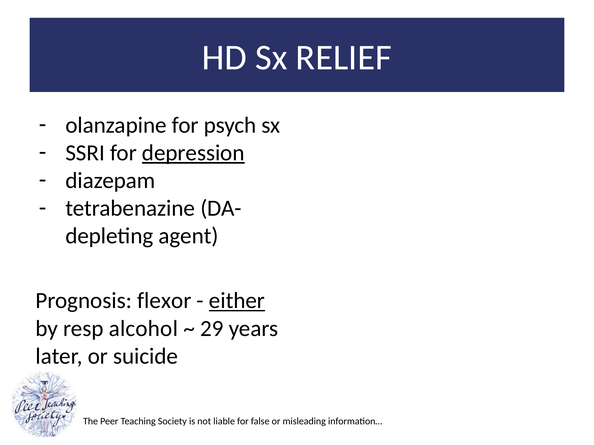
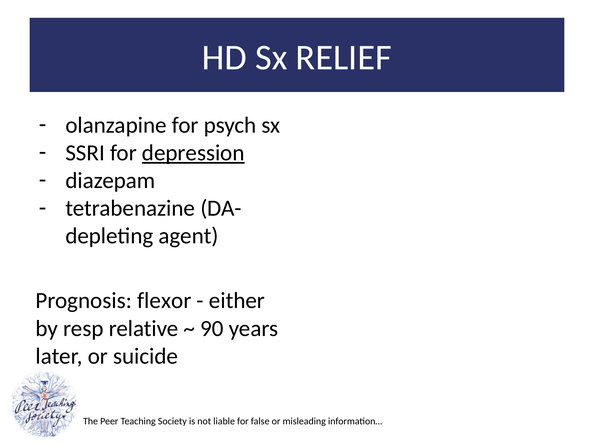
either underline: present -> none (237, 301)
alcohol: alcohol -> relative (144, 329)
29: 29 -> 90 (212, 329)
